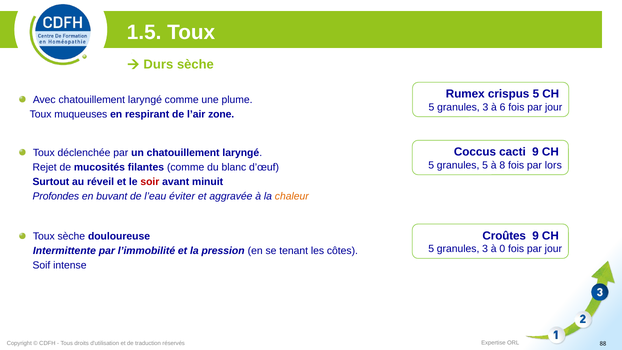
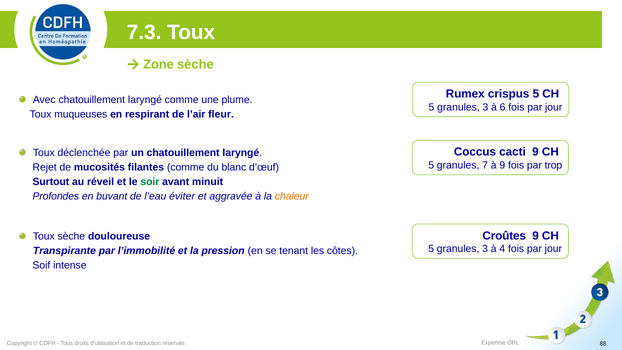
1.5: 1.5 -> 7.3 (144, 32)
Durs: Durs -> Zone (159, 65)
zone: zone -> fleur (221, 114)
granules 5: 5 -> 7 (485, 165)
à 8: 8 -> 9 (502, 165)
lors: lors -> trop (553, 165)
soir colour: red -> green (150, 182)
0: 0 -> 4 (502, 249)
Intermittente: Intermittente -> Transpirante (64, 251)
